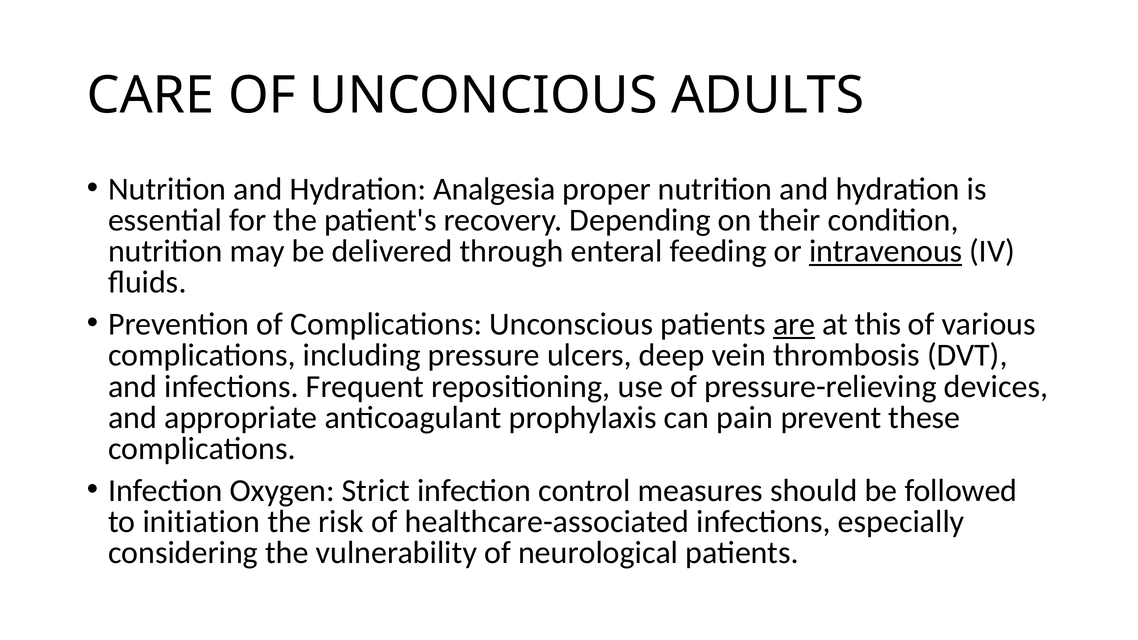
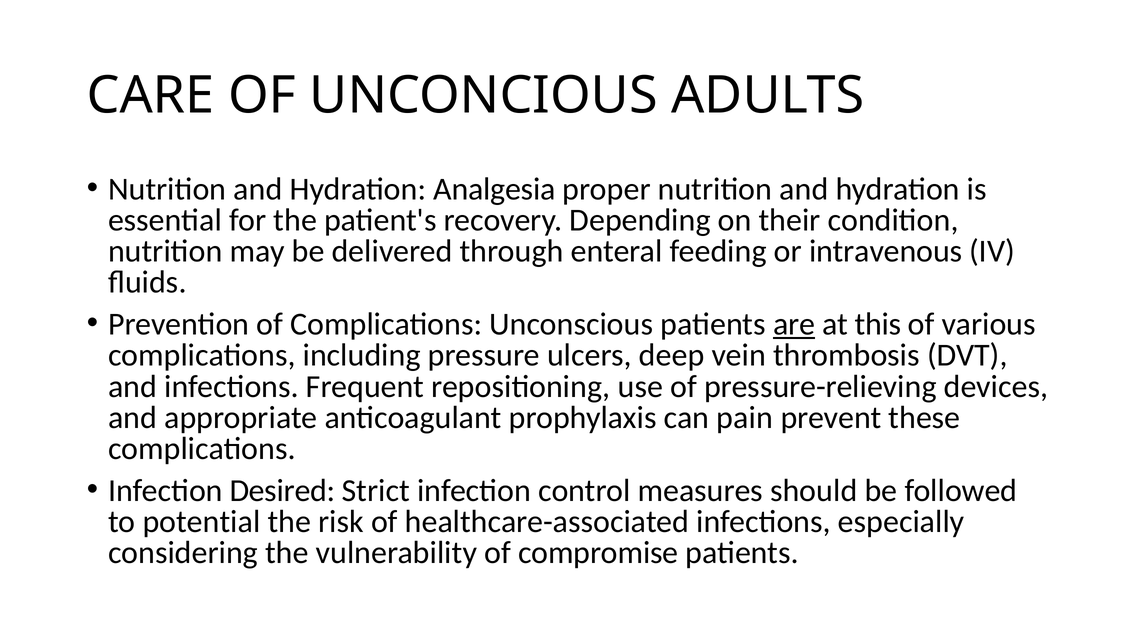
intravenous underline: present -> none (886, 251)
Oxygen: Oxygen -> Desired (282, 491)
initiation: initiation -> potential (201, 522)
neurological: neurological -> compromise (598, 553)
